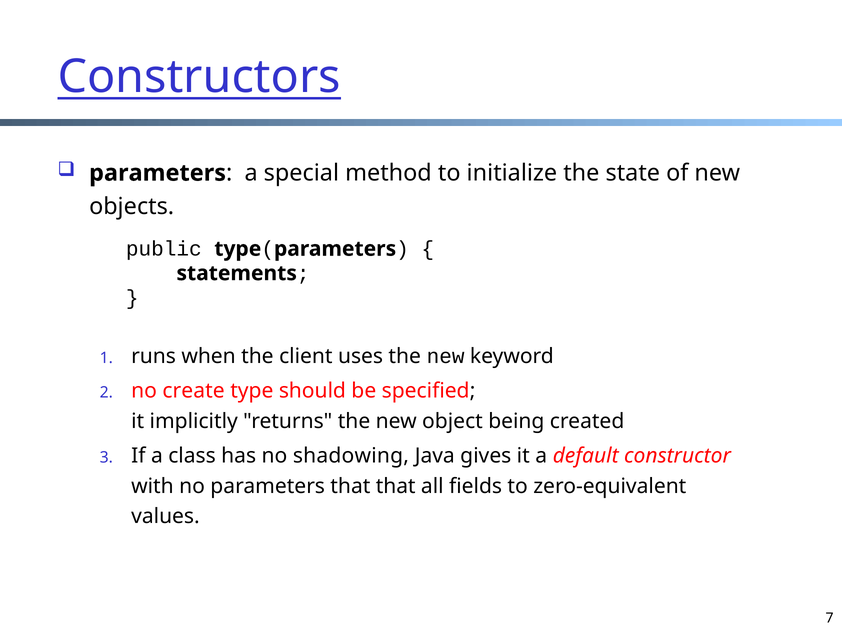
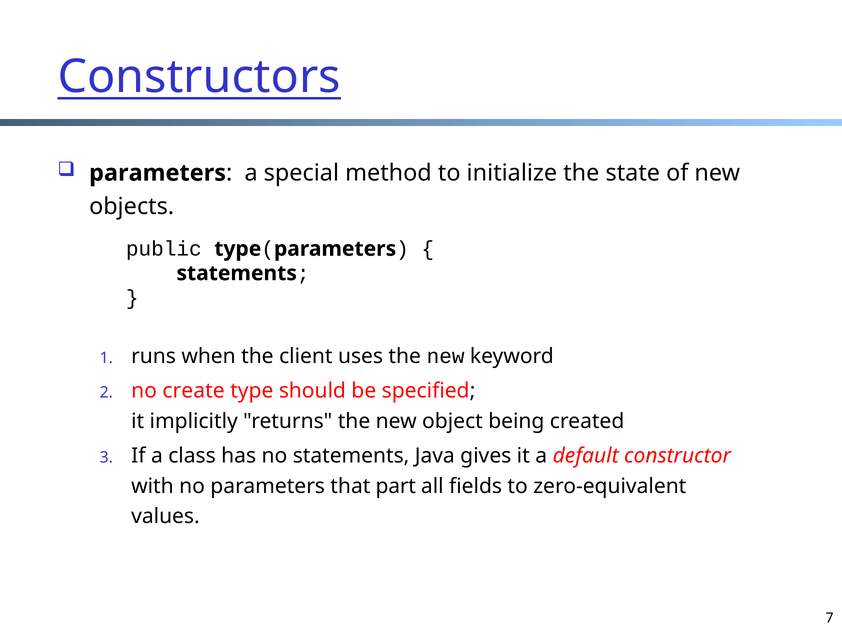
no shadowing: shadowing -> statements (351, 456)
that that: that -> part (396, 486)
